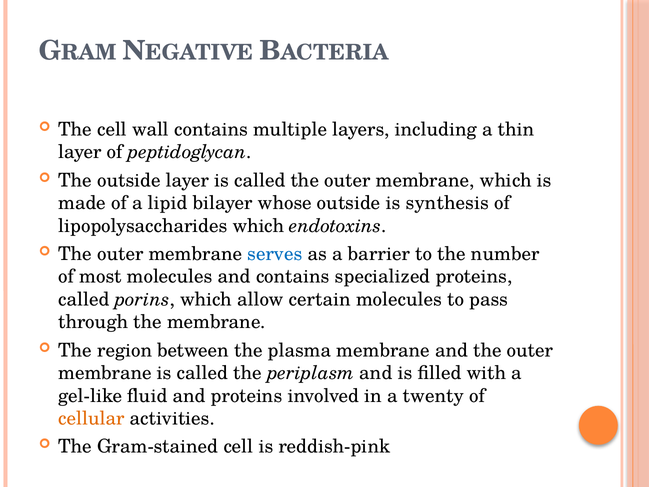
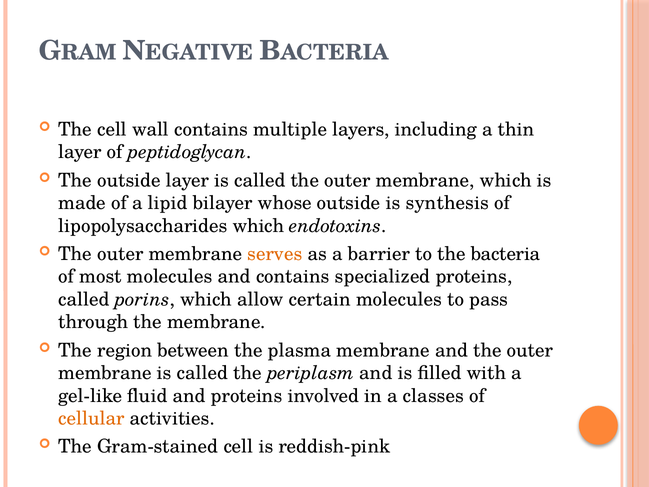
serves colour: blue -> orange (275, 254)
number: number -> bacteria (505, 254)
twenty: twenty -> classes (434, 396)
